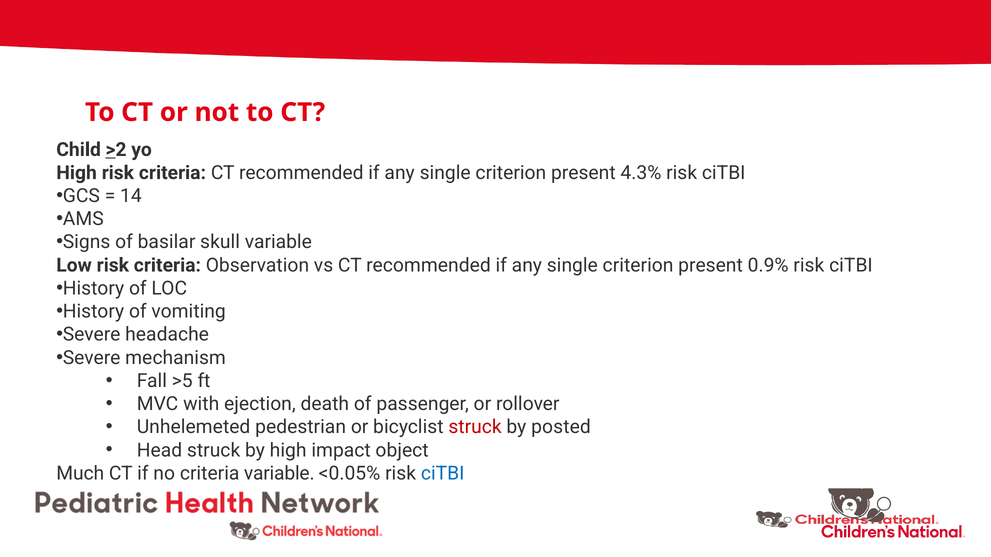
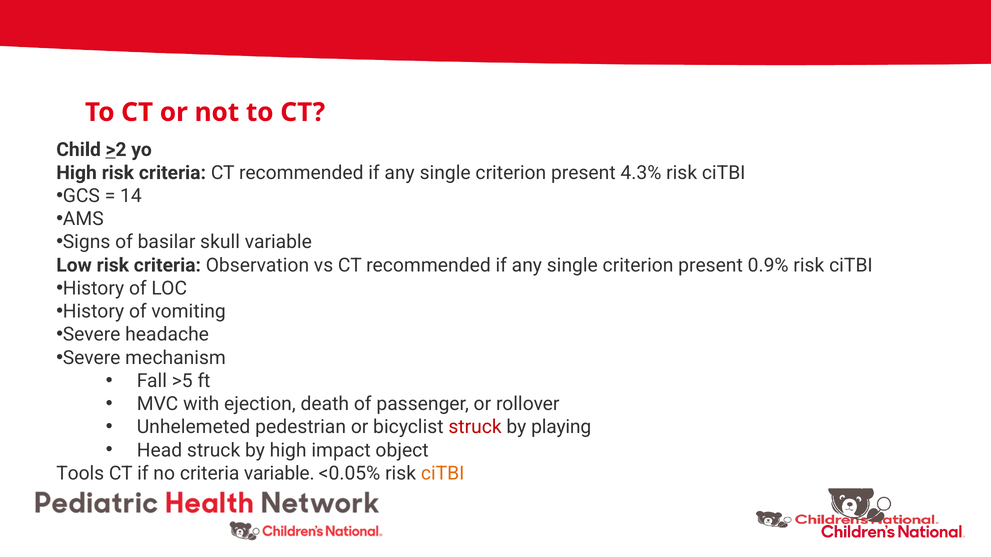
posted: posted -> playing (561, 427)
Much: Much -> Tools (80, 474)
ciTBI colour: blue -> orange (443, 474)
